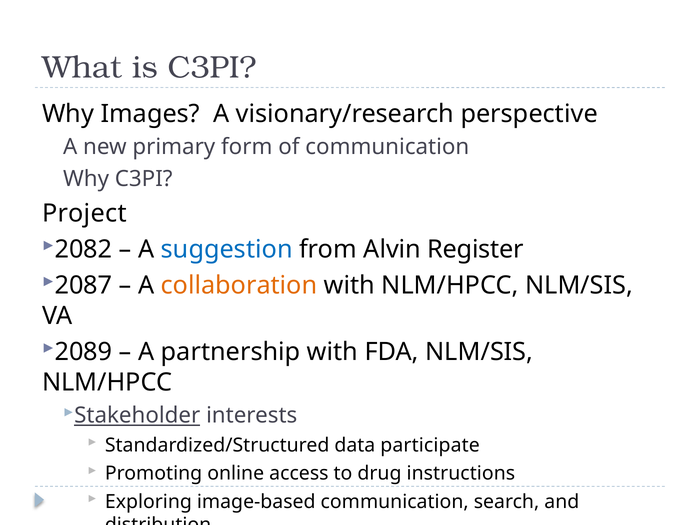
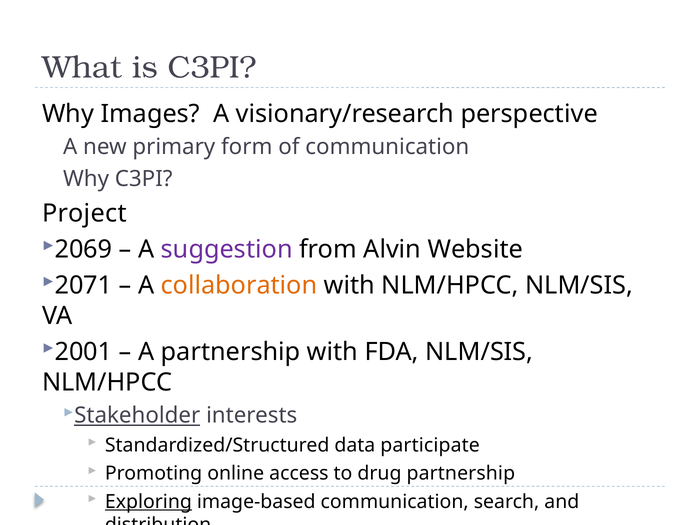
2082: 2082 -> 2069 (83, 249)
suggestion colour: blue -> purple (227, 249)
Register: Register -> Website (475, 249)
2087: 2087 -> 2071 (83, 286)
2089: 2089 -> 2001 (83, 352)
drug instructions: instructions -> partnership (461, 473)
Exploring underline: none -> present (148, 502)
